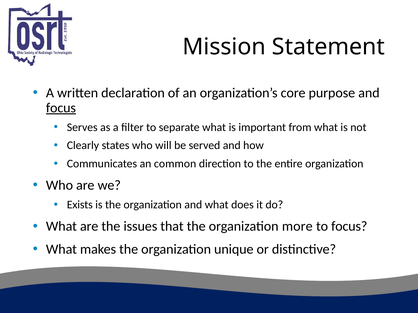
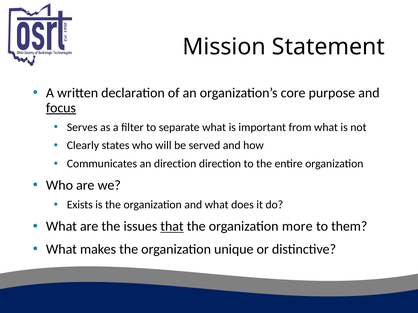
an common: common -> direction (175, 164)
that underline: none -> present (172, 227)
to focus: focus -> them (349, 227)
